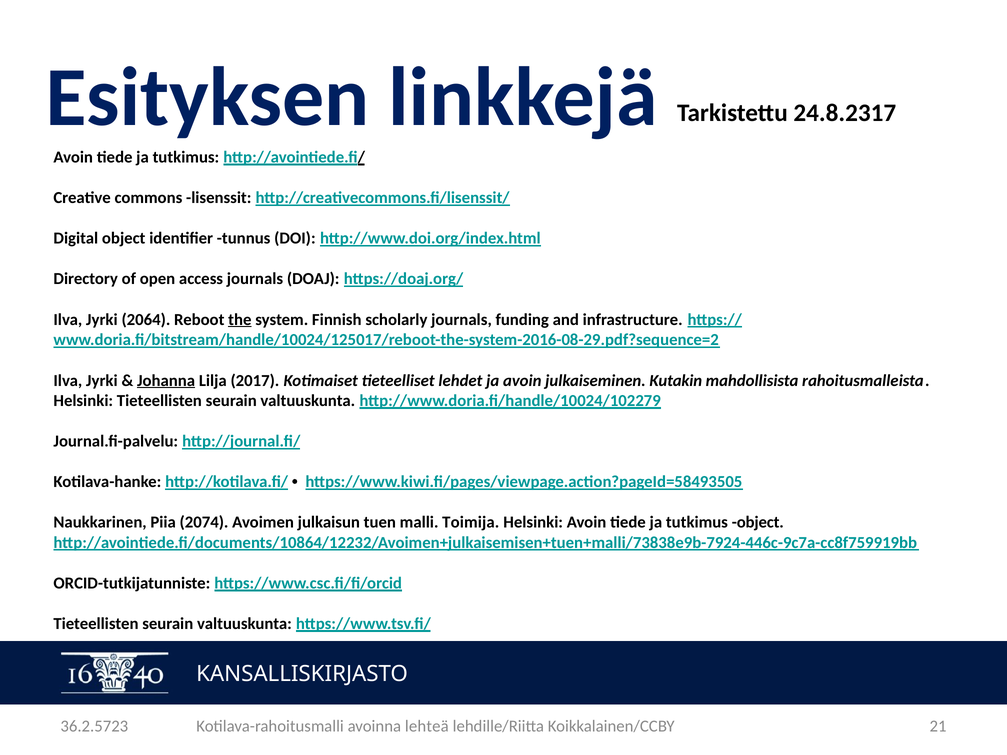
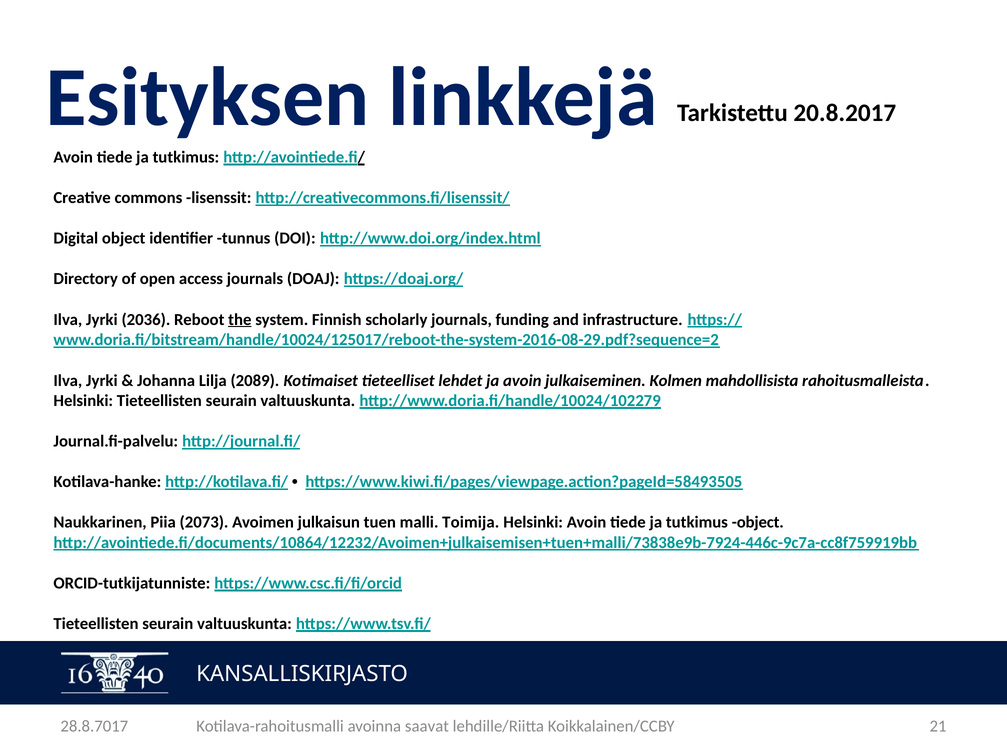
24.8.2317: 24.8.2317 -> 20.8.2017 (845, 113)
2064: 2064 -> 2036 (146, 320)
Johanna underline: present -> none (166, 381)
2017: 2017 -> 2089 (255, 381)
Kutakin: Kutakin -> Kolmen (676, 381)
2074: 2074 -> 2073 (204, 523)
36.2.5723: 36.2.5723 -> 28.8.7017 (94, 727)
lehteä: lehteä -> saavat (427, 727)
